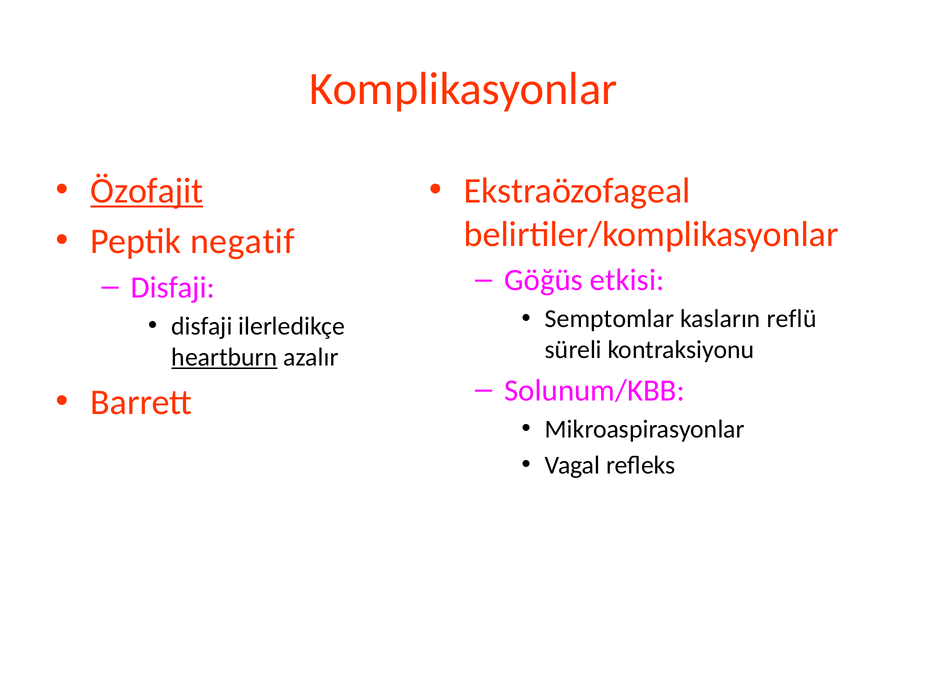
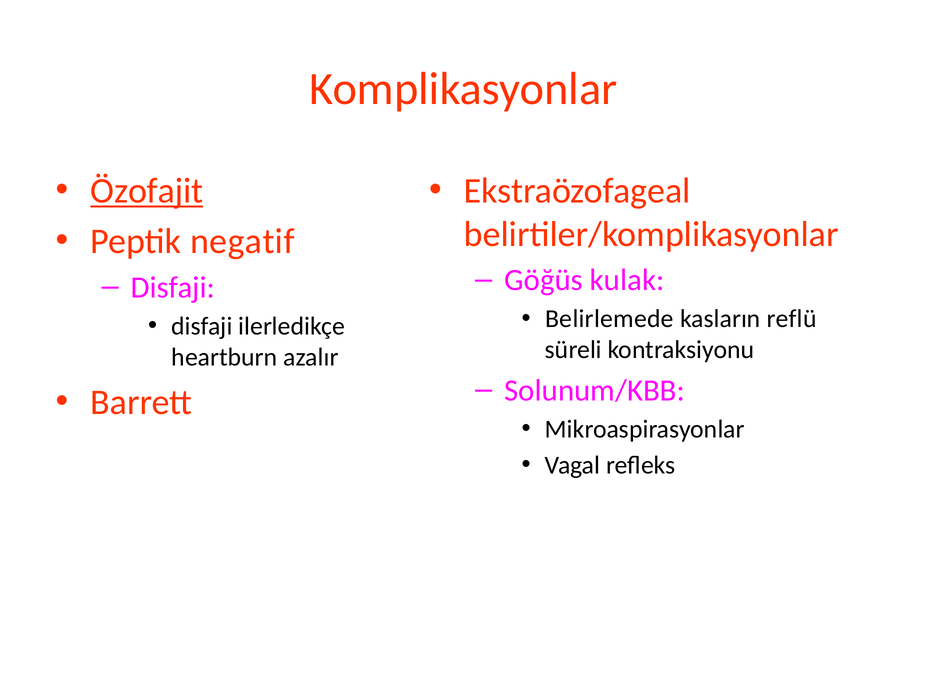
etkisi: etkisi -> kulak (627, 280)
Semptomlar: Semptomlar -> Belirlemede (609, 319)
heartburn underline: present -> none (224, 357)
